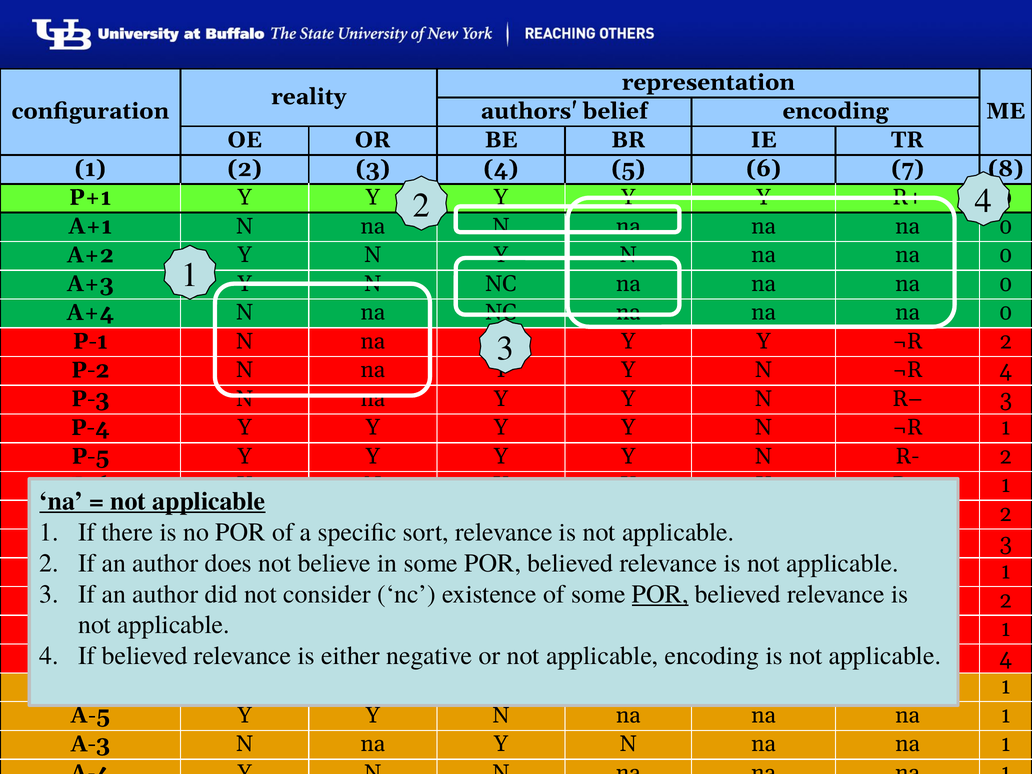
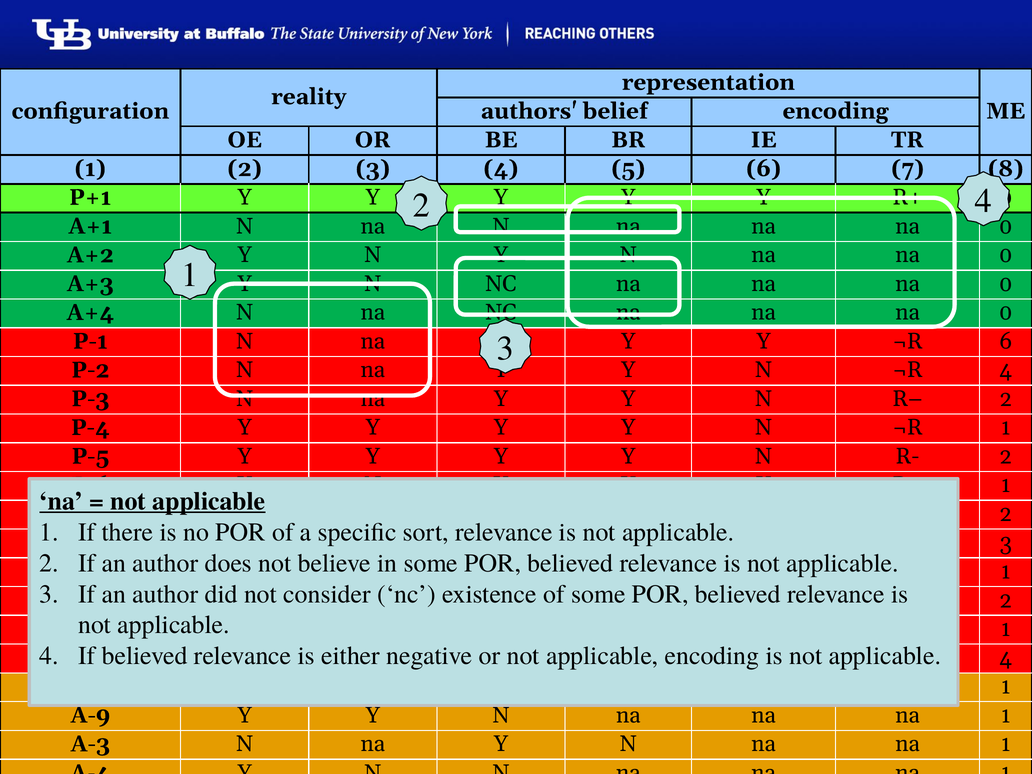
Y ¬R 2: 2 -> 6 (1006, 341)
3: 3 -> 2 (1006, 399)
POR underline: present -> none (660, 594)
A-5: A-5 -> A-9 (90, 715)
